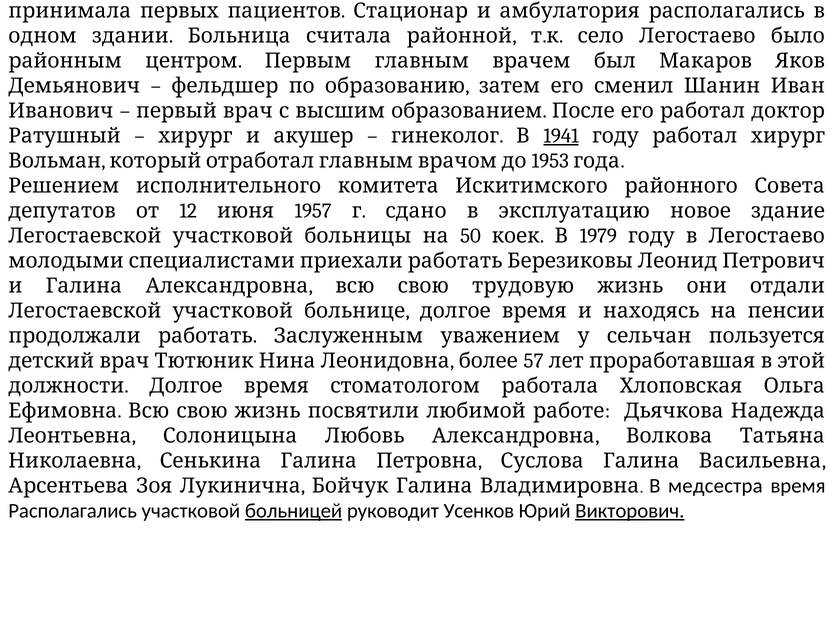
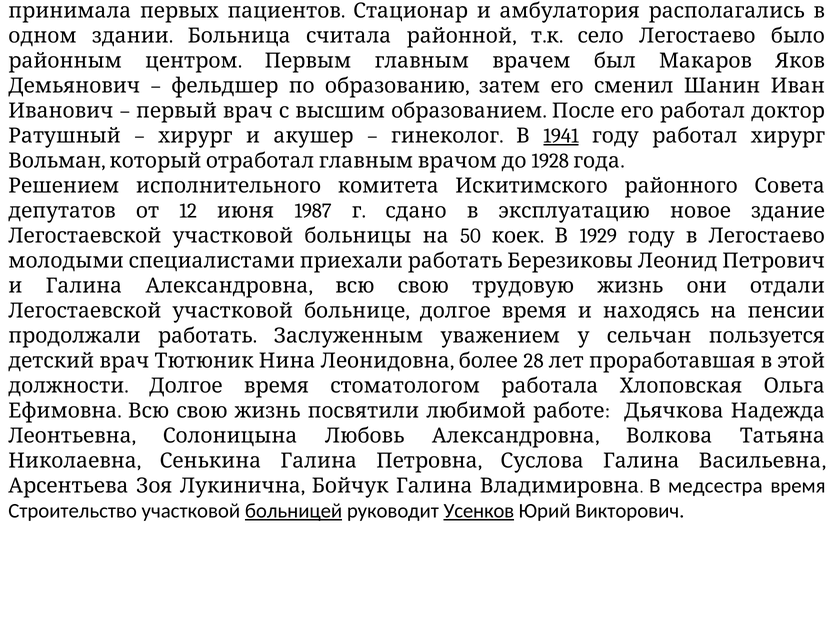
1953: 1953 -> 1928 (550, 161)
1957: 1957 -> 1987 (313, 211)
1979: 1979 -> 1929 (598, 236)
57: 57 -> 28 (534, 361)
Располагались: Располагались -> Строительство (73, 511)
Усенков underline: none -> present (479, 511)
Викторович underline: present -> none (630, 511)
